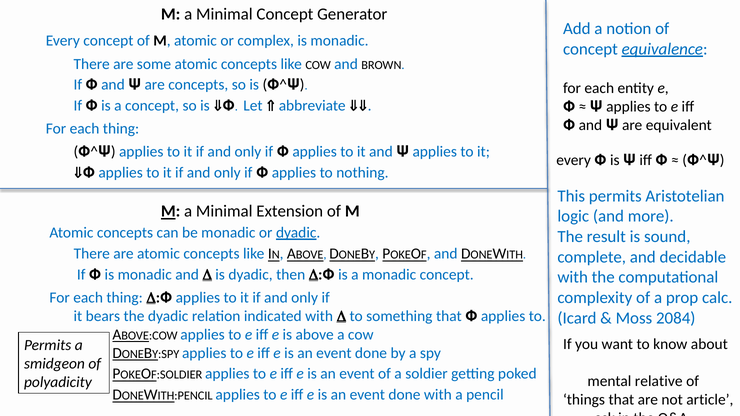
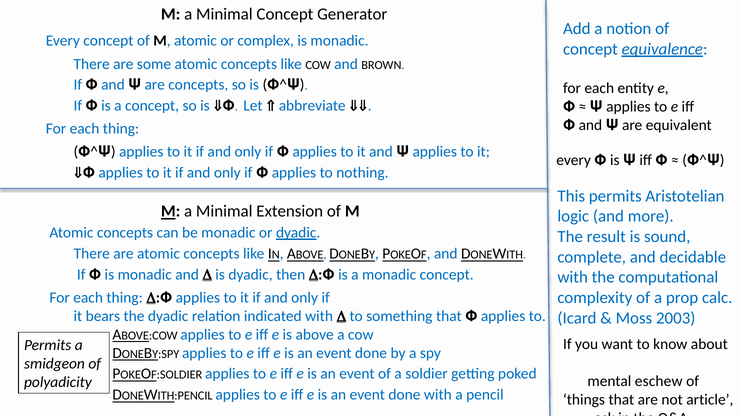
2084: 2084 -> 2003 (676, 318)
relative: relative -> eschew (659, 382)
